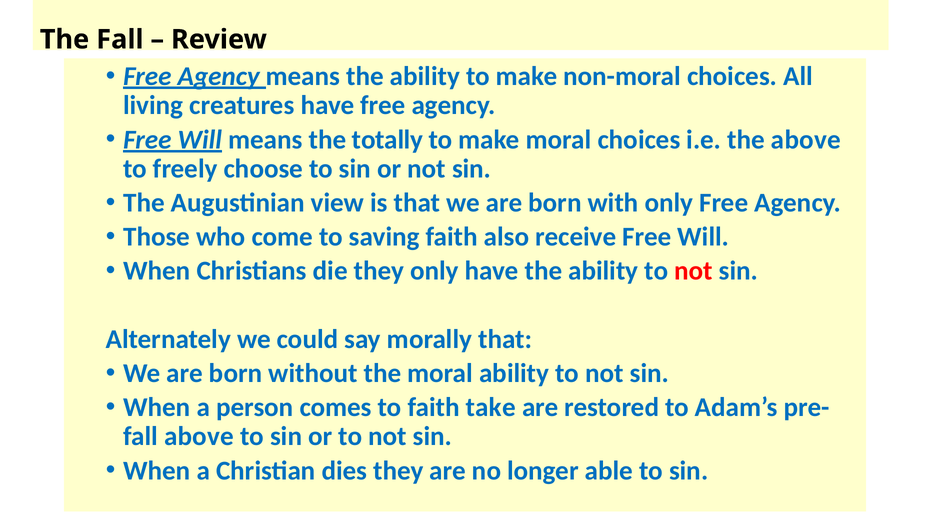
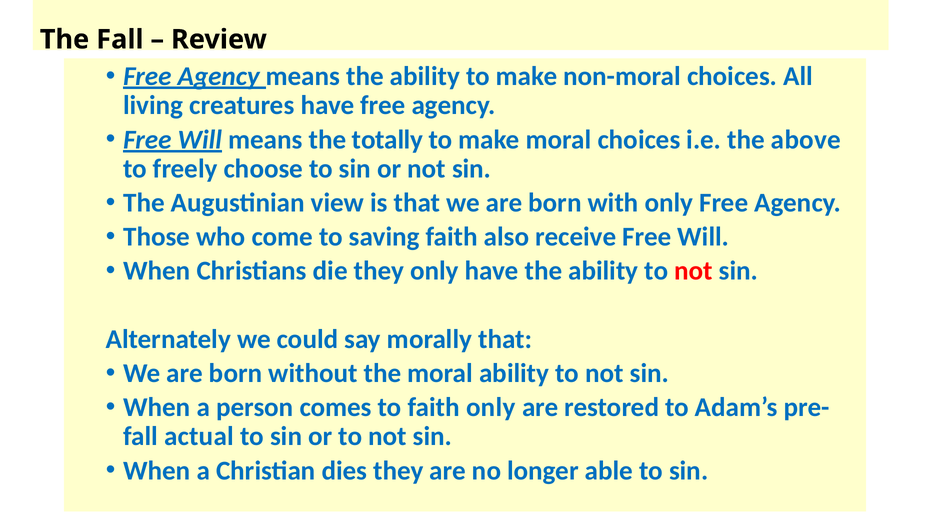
faith take: take -> only (491, 407)
fall above: above -> actual (199, 437)
